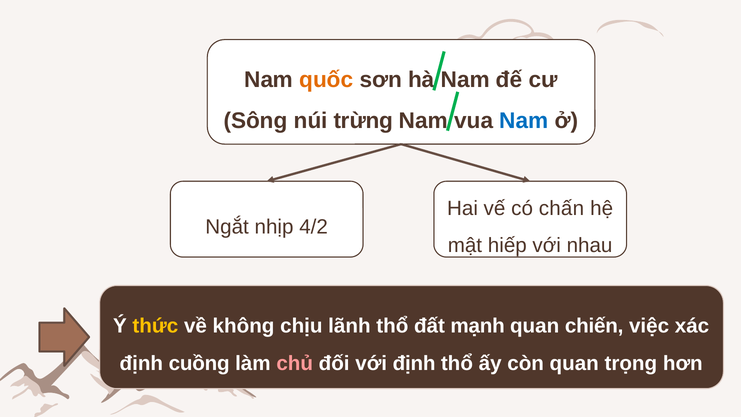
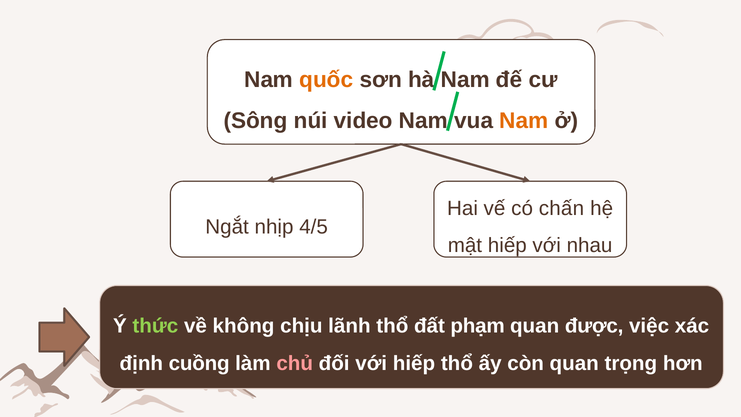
trừng: trừng -> video (363, 121)
Nam colour: blue -> orange (524, 121)
4/2: 4/2 -> 4/5 (314, 227)
thức colour: yellow -> light green (155, 326)
mạnh: mạnh -> phạm (478, 326)
chiến: chiến -> được (594, 326)
với định: định -> hiếp (414, 363)
